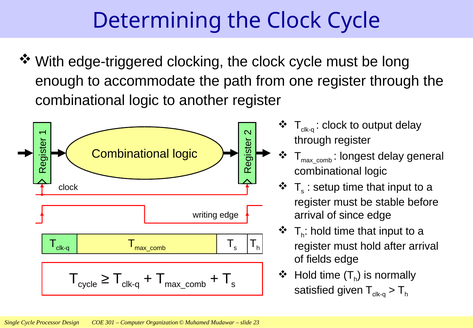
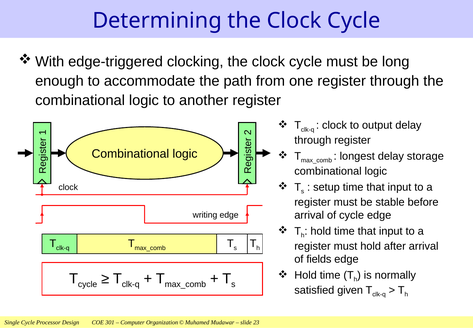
general: general -> storage (425, 156)
of since: since -> cycle (352, 215)
